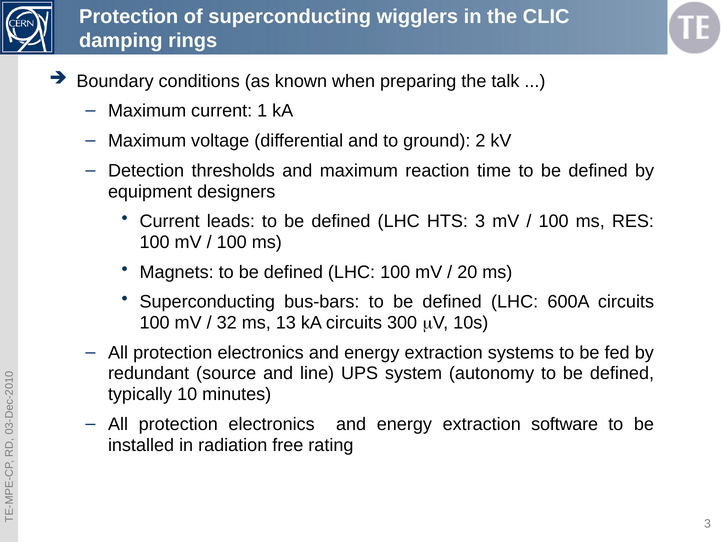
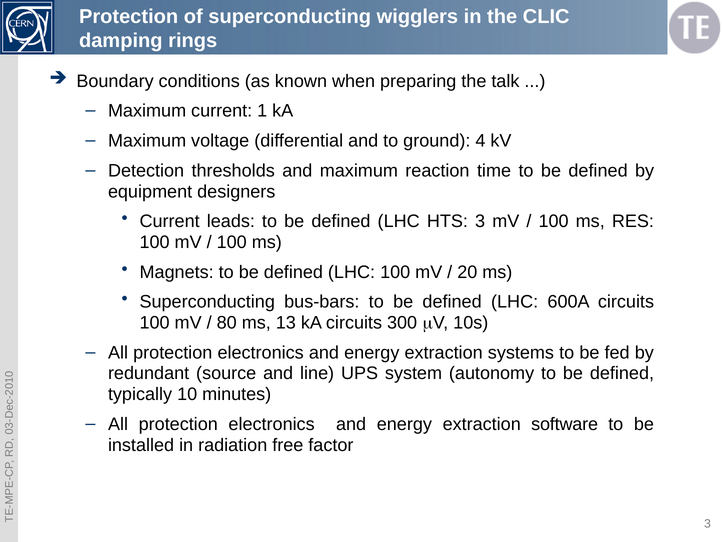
ground 2: 2 -> 4 (480, 141)
32: 32 -> 80 (227, 323)
rating: rating -> factor (331, 445)
